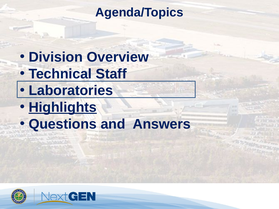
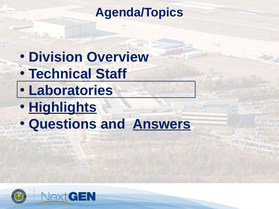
Answers underline: none -> present (162, 124)
